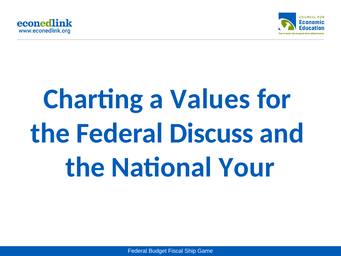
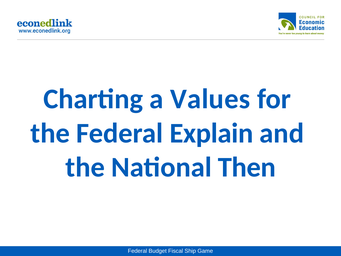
Discuss: Discuss -> Explain (211, 133)
Your: Your -> Then (247, 167)
